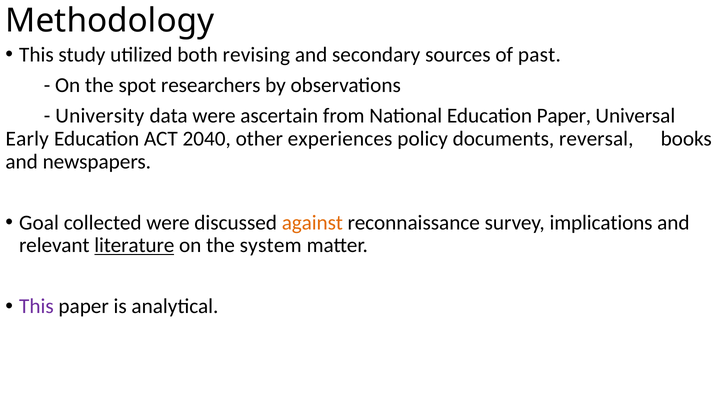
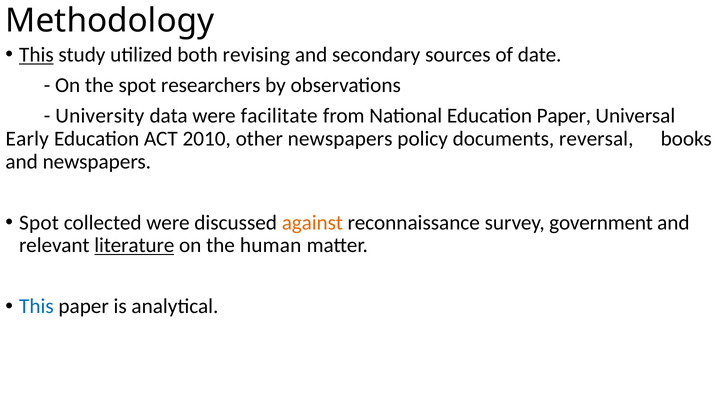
This underline: none -> present (36, 55)
past: past -> date (540, 55)
ascertain: ascertain -> facilitate (279, 116)
2040: 2040 -> 2010 (207, 139)
other experiences: experiences -> newspapers (340, 139)
Goal: Goal -> Spot (39, 223)
implications: implications -> government (601, 223)
system: system -> human (271, 246)
This colour: purple -> blue (36, 307)
